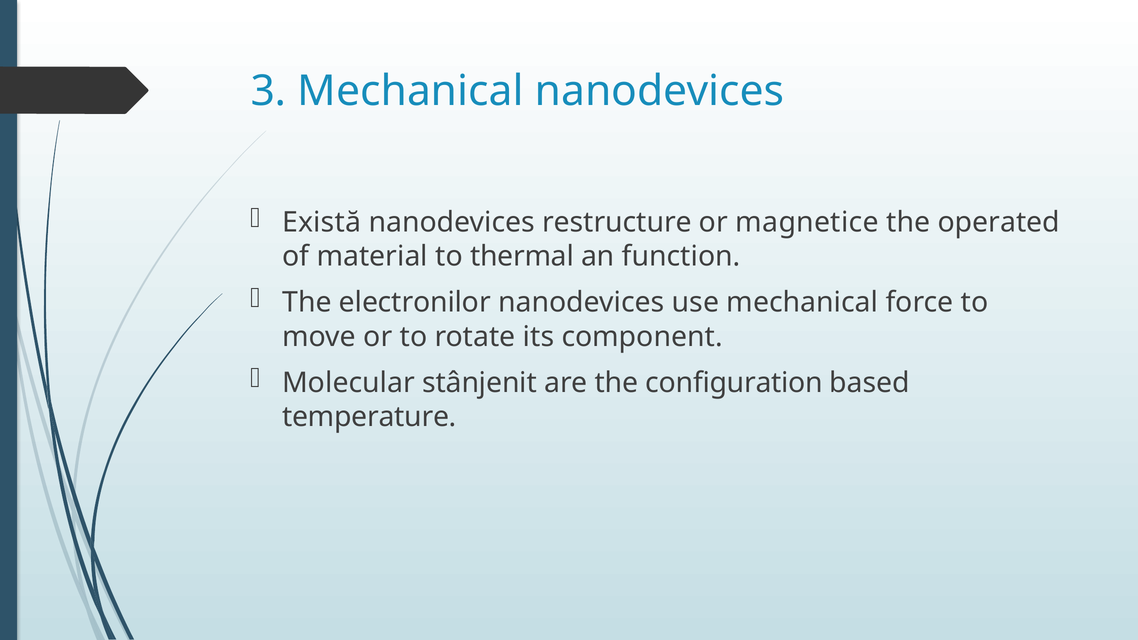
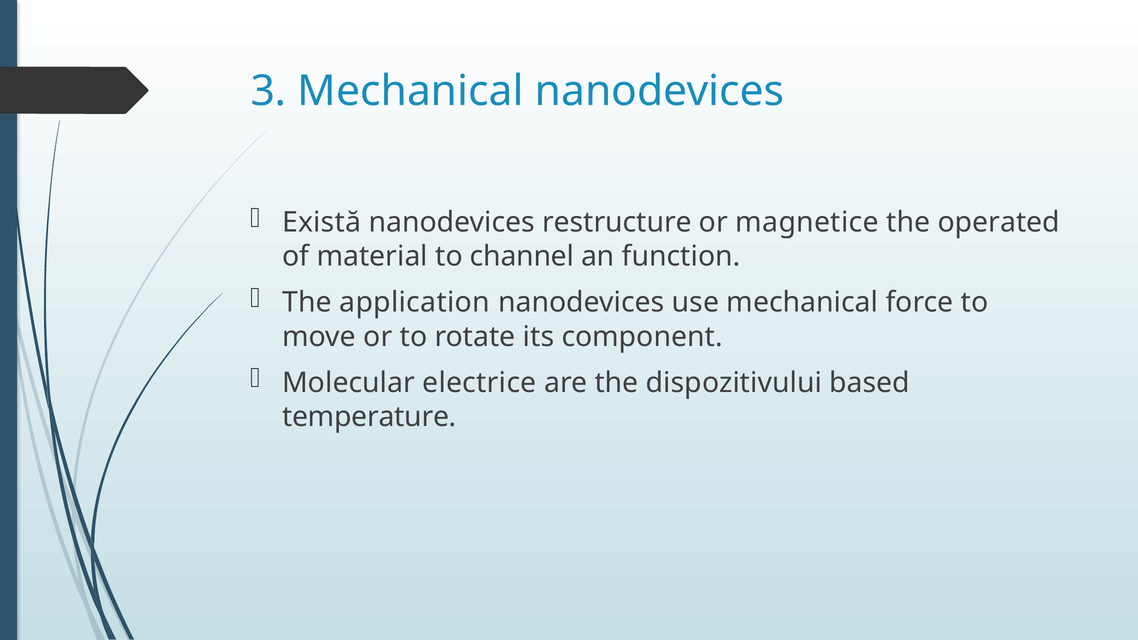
thermal: thermal -> channel (522, 257)
electronilor: electronilor -> application (415, 303)
stânjenit: stânjenit -> electrice (479, 383)
configuration: configuration -> dispozitivului (734, 383)
